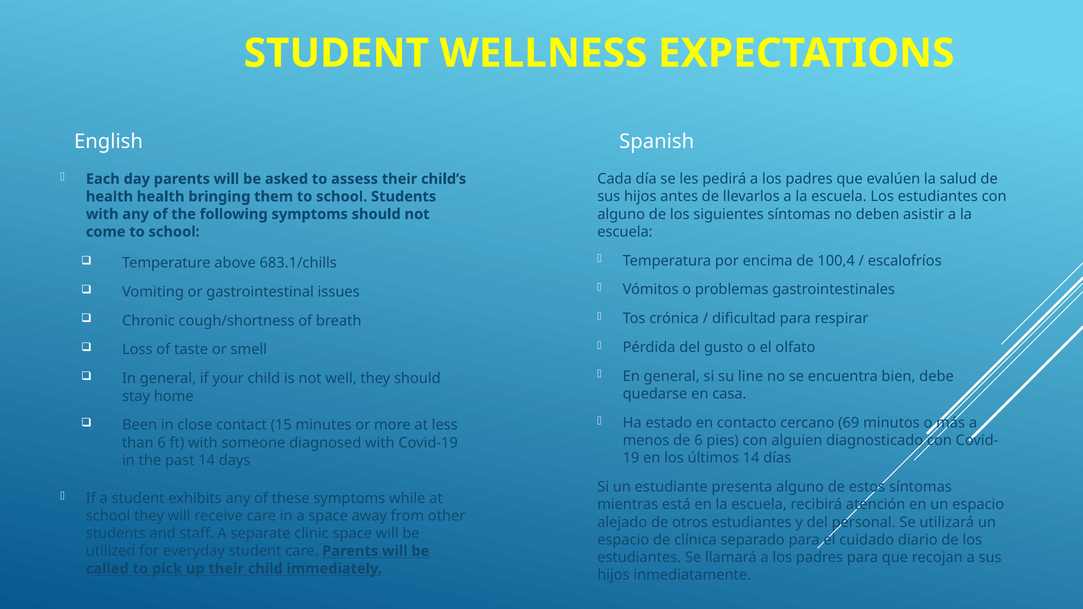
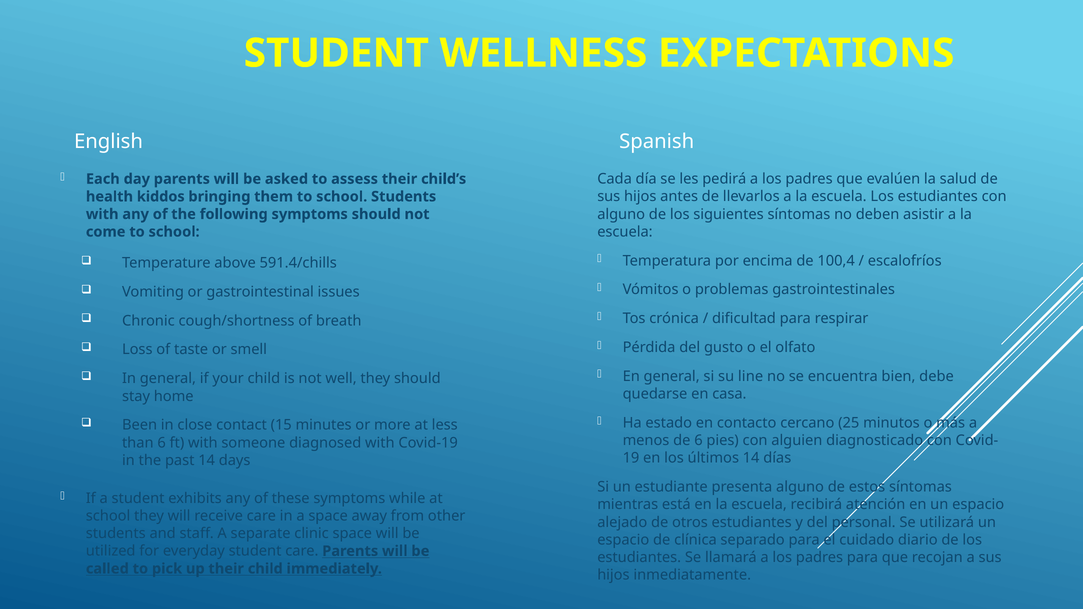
health health: health -> kiddos (161, 197)
683.1/chills: 683.1/chills -> 591.4/chills (298, 263)
69: 69 -> 25 (849, 423)
